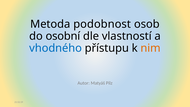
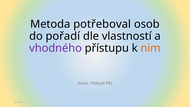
podobnost: podobnost -> potřeboval (102, 24)
osobní: osobní -> pořadí (63, 36)
vhodného colour: blue -> purple (56, 48)
